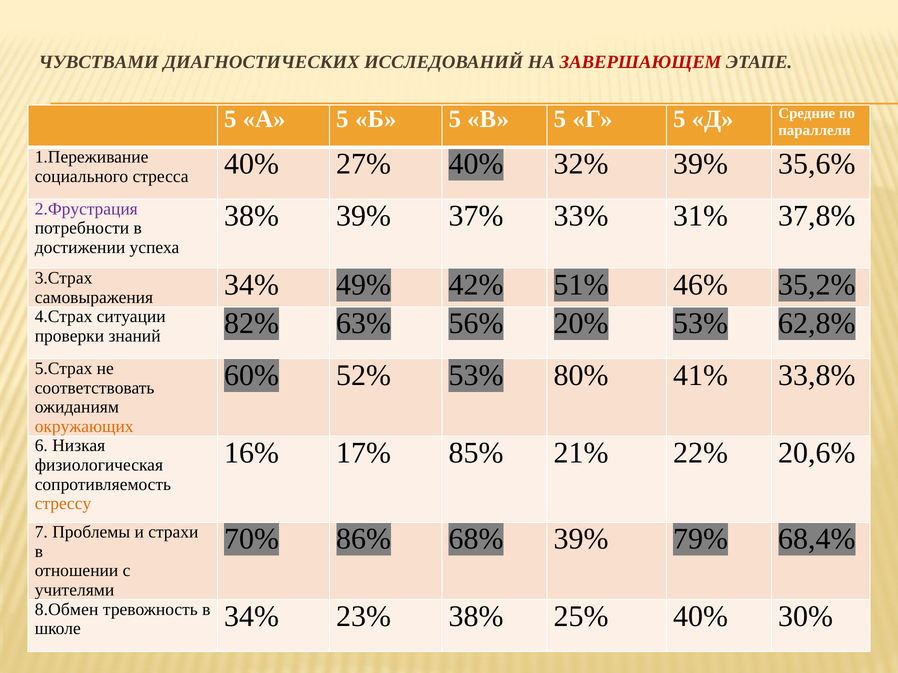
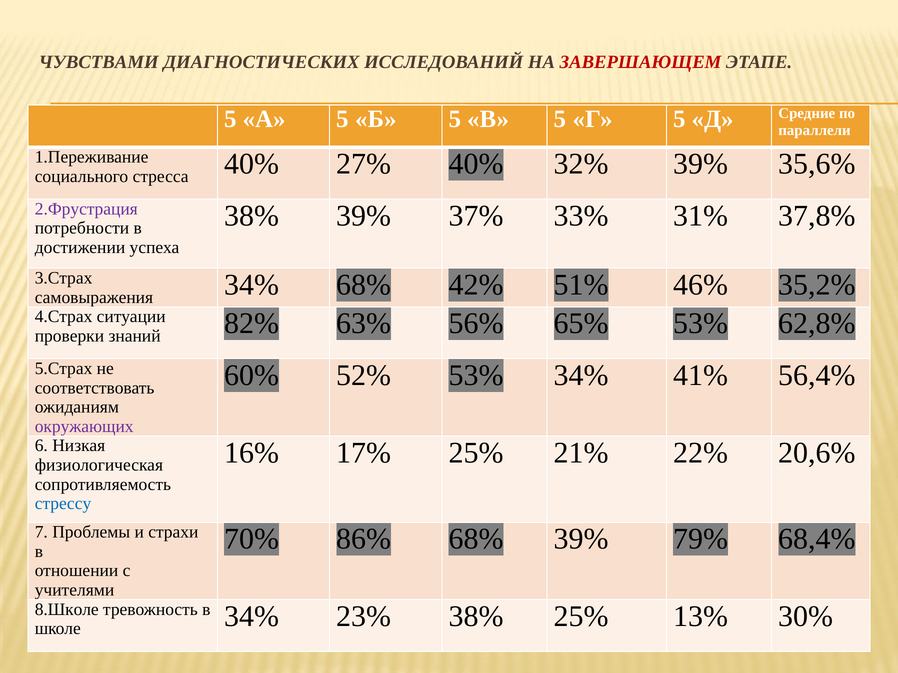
34% 49%: 49% -> 68% (364, 285)
20%: 20% -> 65% (581, 324)
53% 80%: 80% -> 34% (581, 376)
33,8%: 33,8% -> 56,4% (817, 376)
окружающих colour: orange -> purple (84, 427)
17% 85%: 85% -> 25% (476, 453)
стрессу colour: orange -> blue (63, 504)
8.Обмен: 8.Обмен -> 8.Школе (67, 610)
25% 40%: 40% -> 13% (701, 617)
